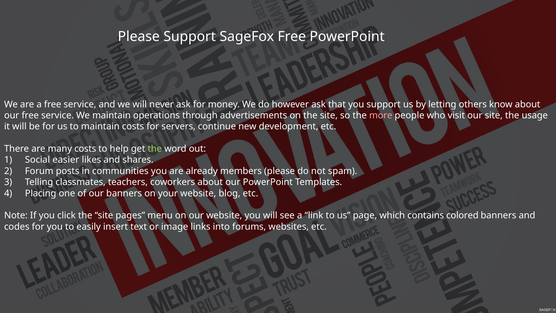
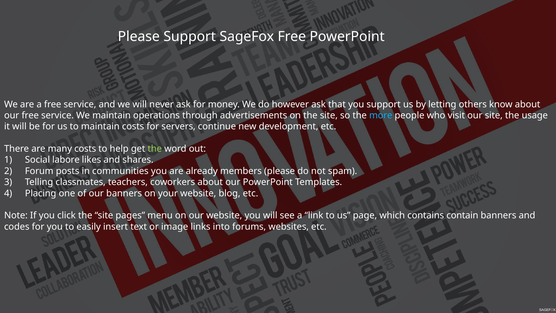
more colour: pink -> light blue (381, 115)
easier: easier -> labore (66, 160)
colored: colored -> contain (462, 215)
